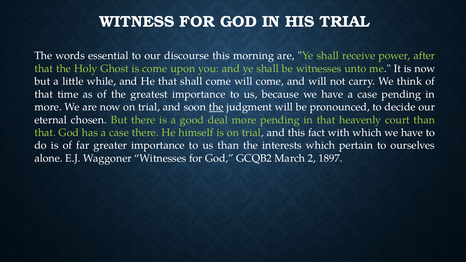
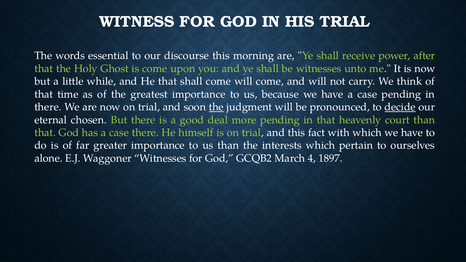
more: more -> there (48, 107)
decide underline: none -> present (400, 107)
2: 2 -> 4 (312, 158)
